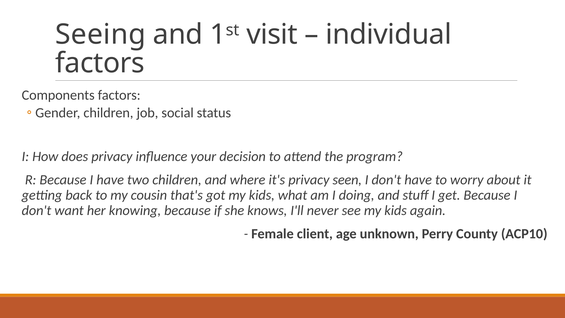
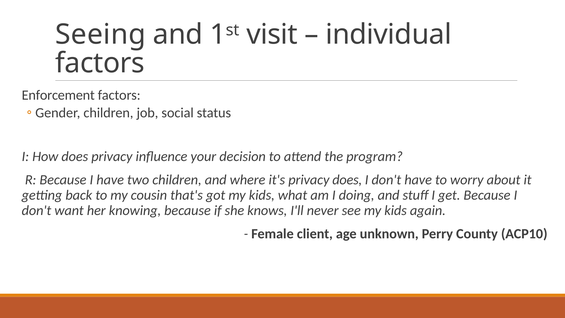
Components: Components -> Enforcement (58, 95)
privacy seen: seen -> does (347, 180)
